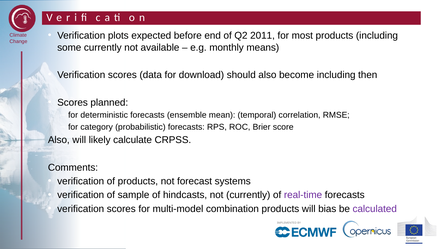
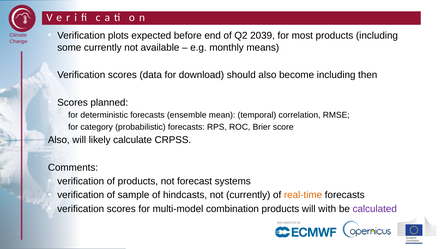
2011: 2011 -> 2039 (263, 36)
real-time colour: purple -> orange (303, 195)
bias: bias -> with (327, 209)
